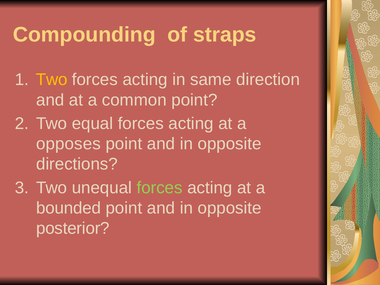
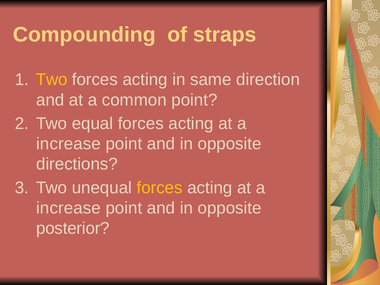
opposes: opposes -> increase (68, 144)
forces colour: light green -> yellow (160, 188)
bounded: bounded -> increase (68, 208)
